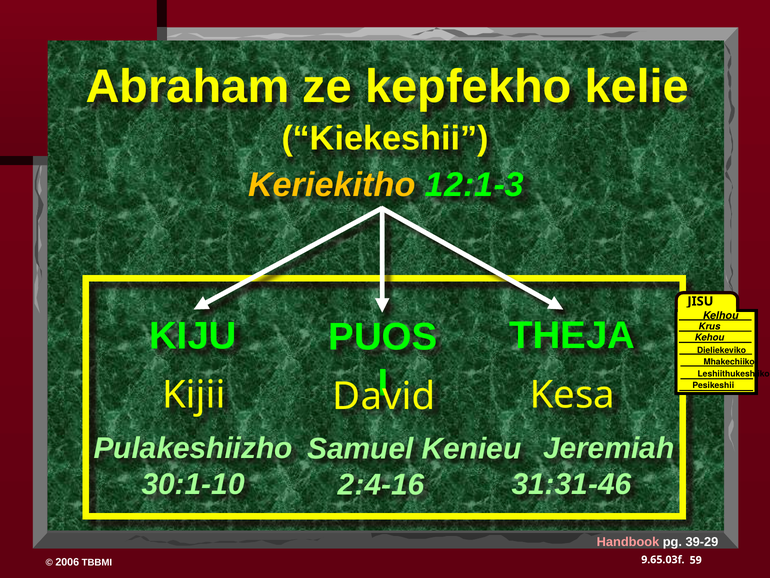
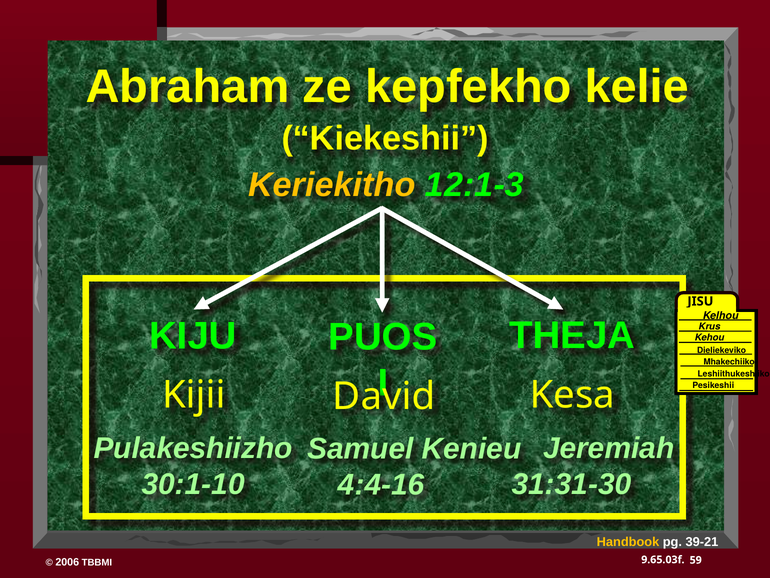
31:31-46: 31:31-46 -> 31:31-30 (571, 484)
2:4-16: 2:4-16 -> 4:4-16 (381, 484)
Handbook colour: pink -> yellow (628, 542)
39-29: 39-29 -> 39-21 (702, 542)
